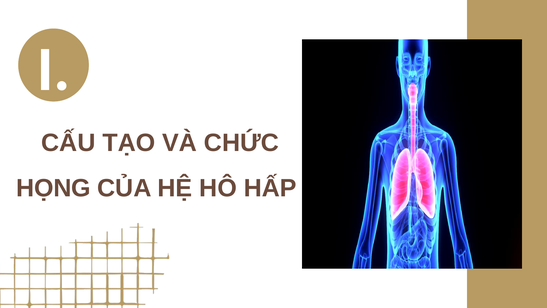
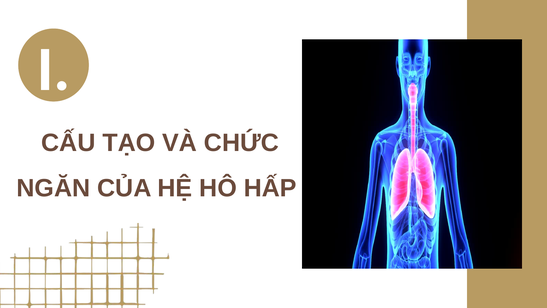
HỌNG: HỌNG -> NGĂN (53, 188)
